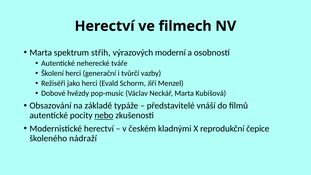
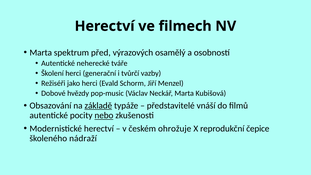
střih: střih -> před (101, 53)
moderní: moderní -> osamělý (170, 53)
základě underline: none -> present (98, 106)
kladnými: kladnými -> ohrožuje (175, 128)
